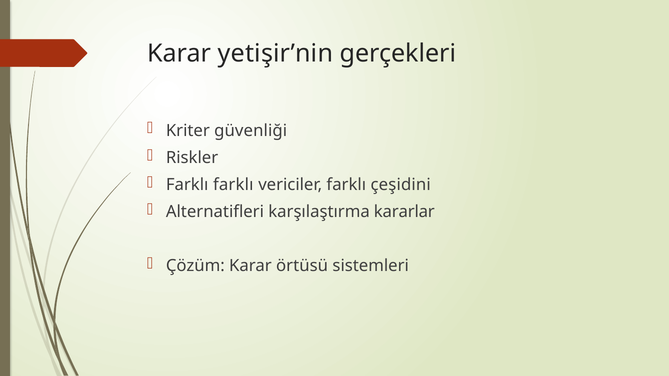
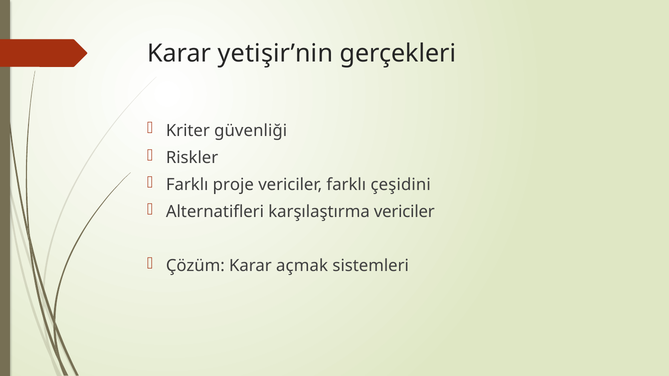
Farklı farklı: farklı -> proje (233, 185)
karşılaştırma kararlar: kararlar -> vericiler (404, 212)
örtüsü: örtüsü -> açmak (302, 266)
